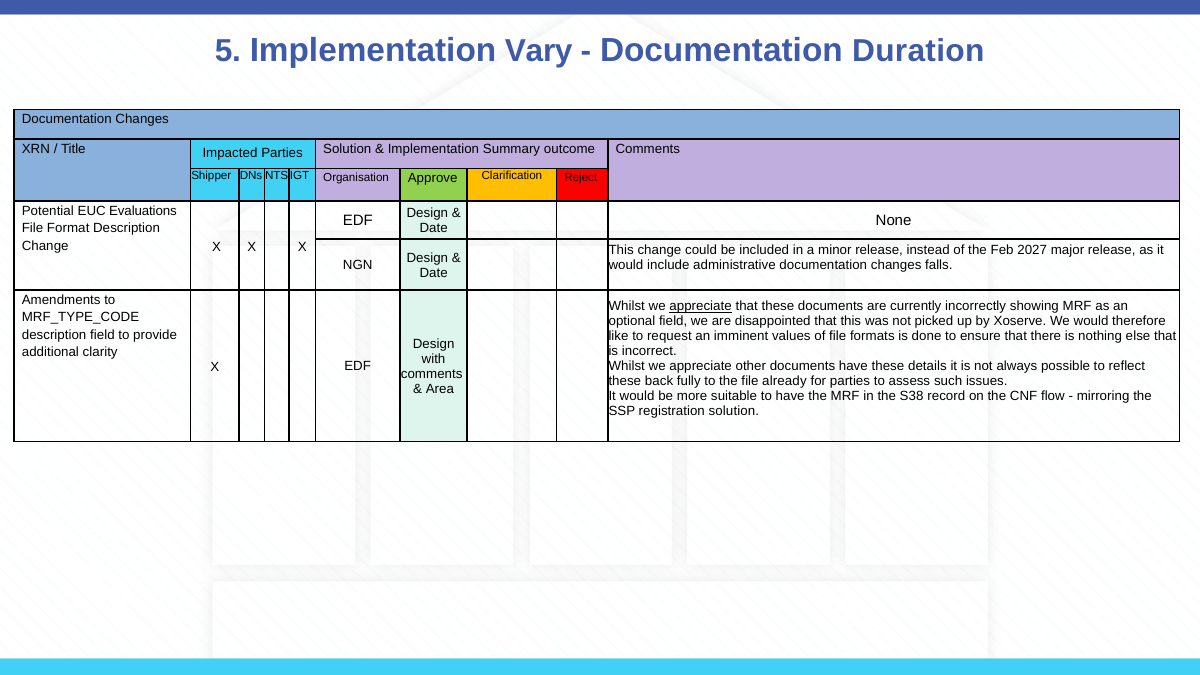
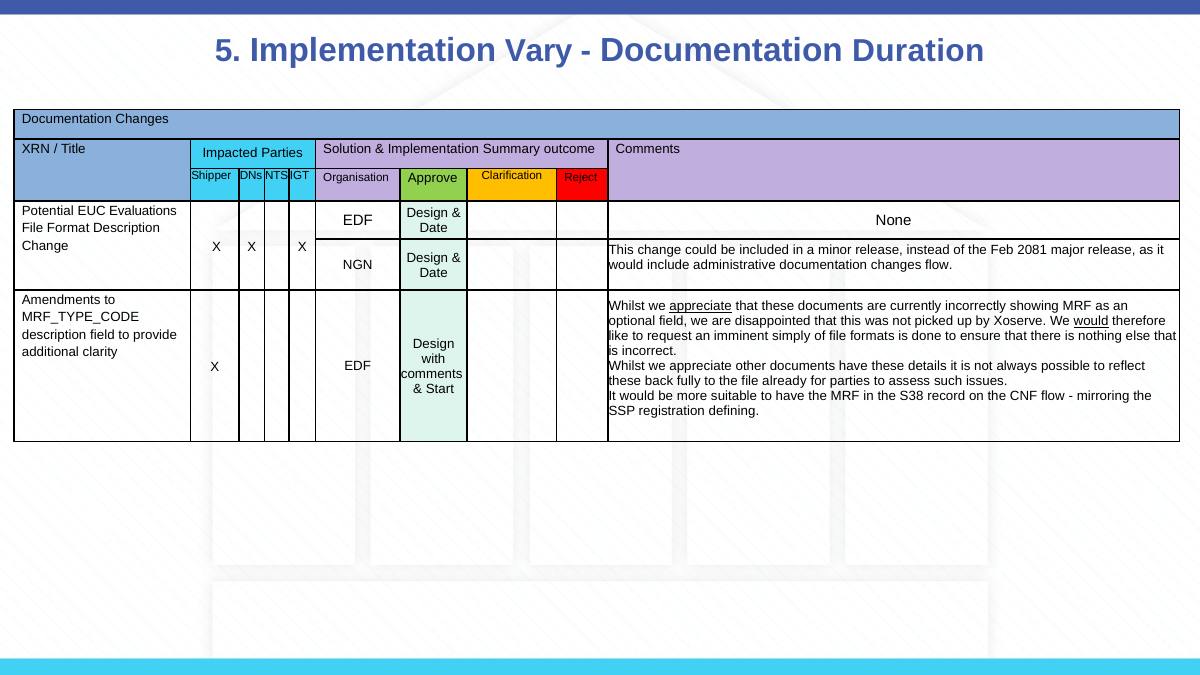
2027: 2027 -> 2081 (1032, 250)
changes falls: falls -> flow (939, 265)
would underline: none -> present (1091, 321)
values: values -> simply (791, 336)
Area: Area -> Start (440, 389)
registration solution: solution -> defining (734, 412)
